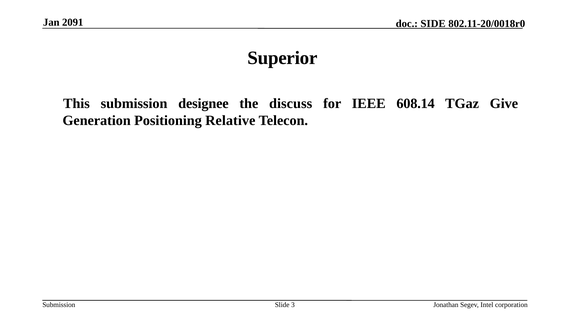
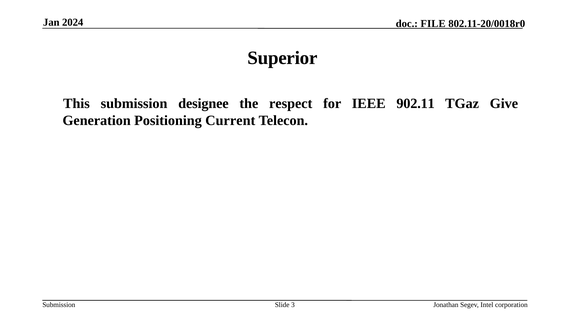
2091: 2091 -> 2024 (73, 22)
SIDE: SIDE -> FILE (433, 24)
discuss: discuss -> respect (291, 103)
608.14: 608.14 -> 902.11 (416, 103)
Relative: Relative -> Current (230, 120)
